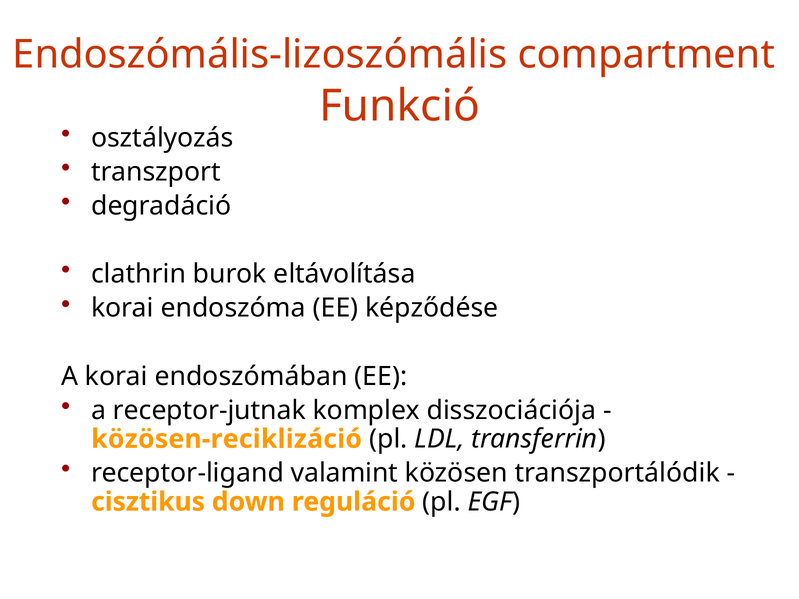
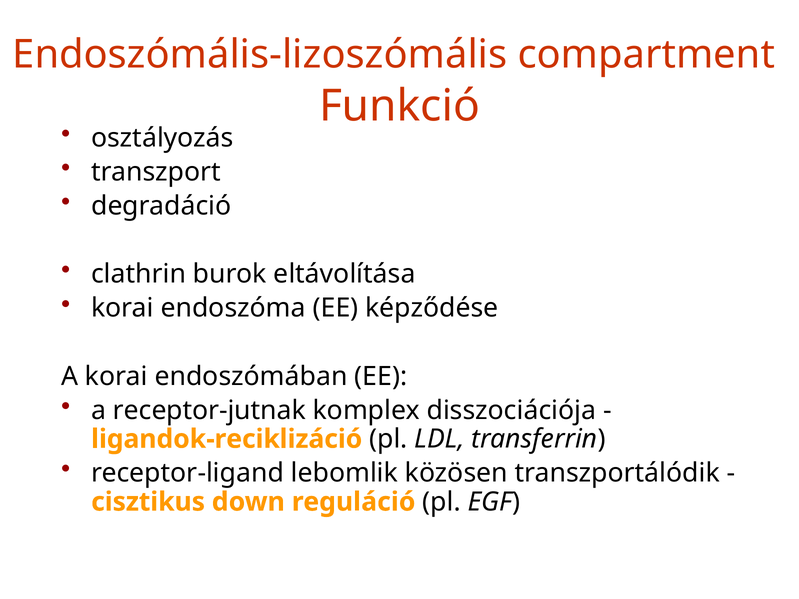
közösen-reciklizáció: közösen-reciklizáció -> ligandok-reciklizáció (227, 439)
valamint: valamint -> lebomlik (344, 473)
